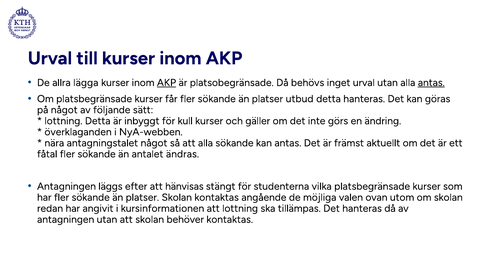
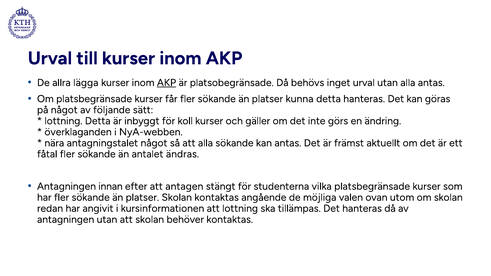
antas underline: present -> none (431, 83)
utbud: utbud -> kunna (300, 99)
kull: kull -> koll (185, 121)
läggs: läggs -> innan (110, 186)
hänvisas: hänvisas -> antagen (184, 186)
